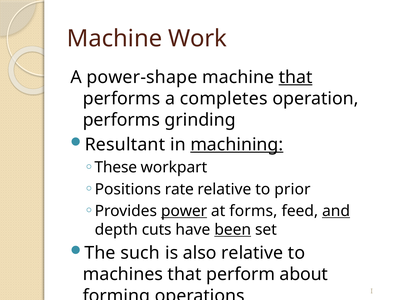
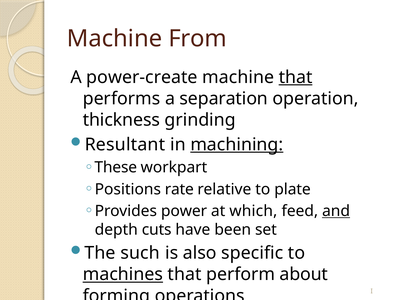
Work: Work -> From (198, 39)
power‑shape: power‑shape -> power‑create (142, 77)
completes: completes -> separation (224, 99)
performs: performs -> thickness (121, 120)
prior: prior -> plate (293, 189)
power underline: present -> none (184, 211)
forms: forms -> which (253, 211)
been underline: present -> none (233, 230)
also relative: relative -> specific (252, 253)
machines underline: none -> present (123, 274)
